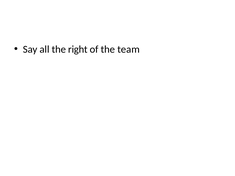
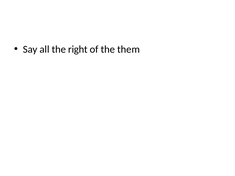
team: team -> them (129, 49)
